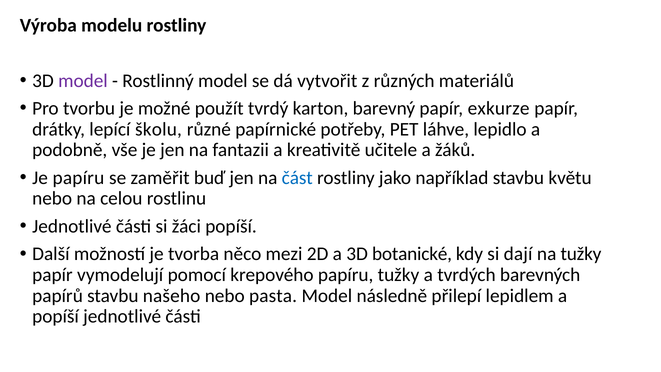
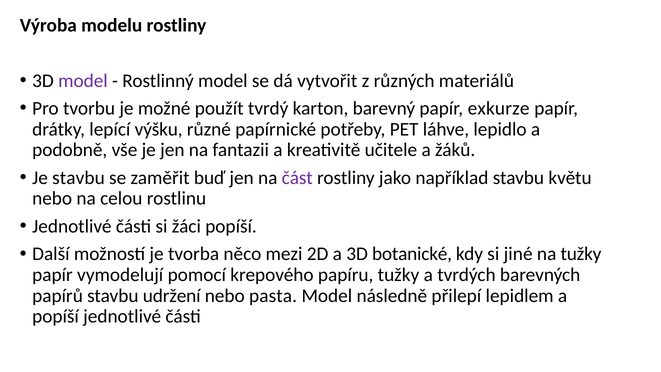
školu: školu -> výšku (159, 129)
Je papíru: papíru -> stavbu (78, 178)
část colour: blue -> purple (297, 178)
dají: dají -> jiné (518, 254)
našeho: našeho -> udržení (172, 296)
